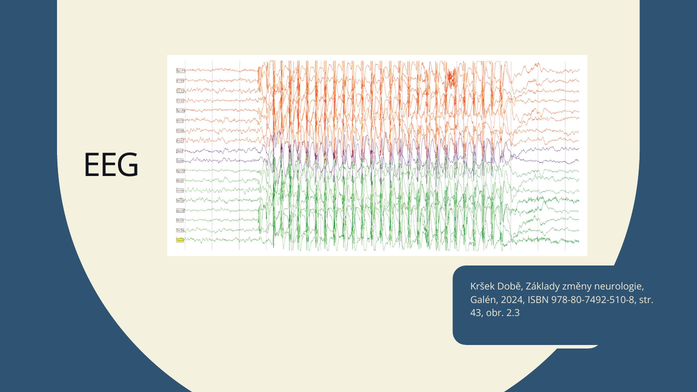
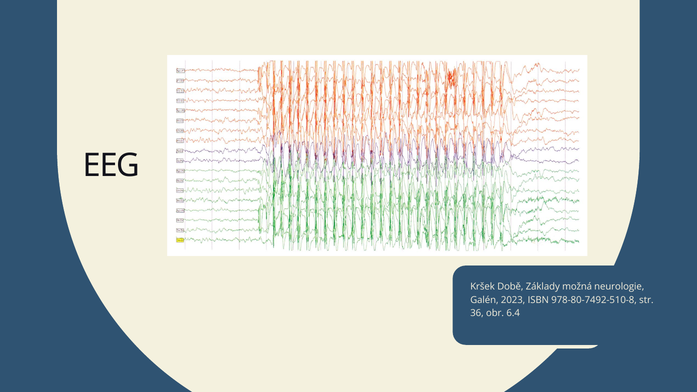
změny: změny -> možná (577, 287)
2024: 2024 -> 2023 (513, 300)
43: 43 -> 36 (477, 313)
2.3: 2.3 -> 6.4 (513, 313)
